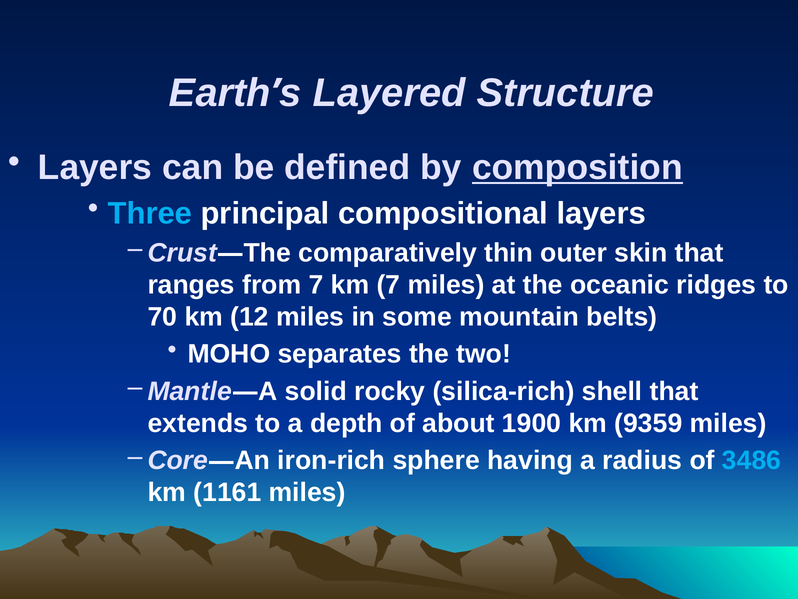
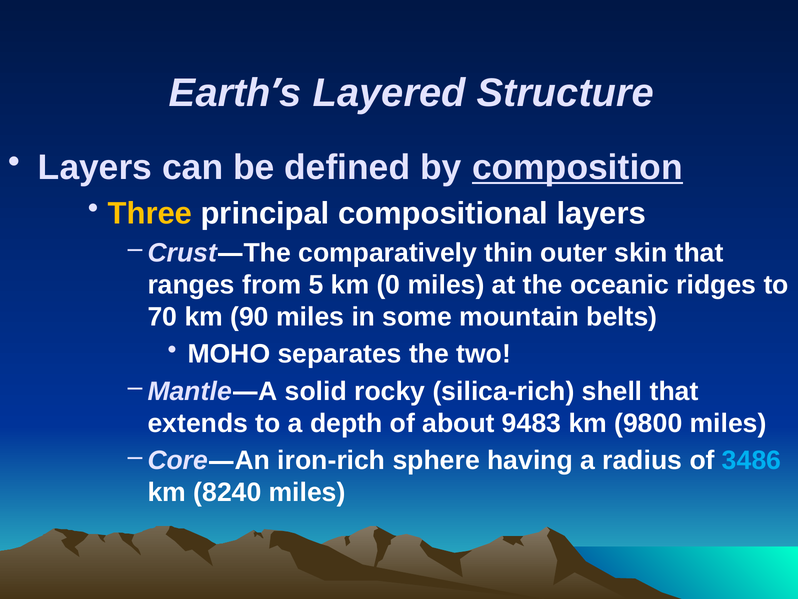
Three colour: light blue -> yellow (150, 213)
from 7: 7 -> 5 (316, 285)
km 7: 7 -> 0 (388, 285)
12: 12 -> 90 (250, 317)
1900: 1900 -> 9483 (532, 423)
9359: 9359 -> 9800 (648, 423)
1161: 1161 -> 8240 (227, 492)
